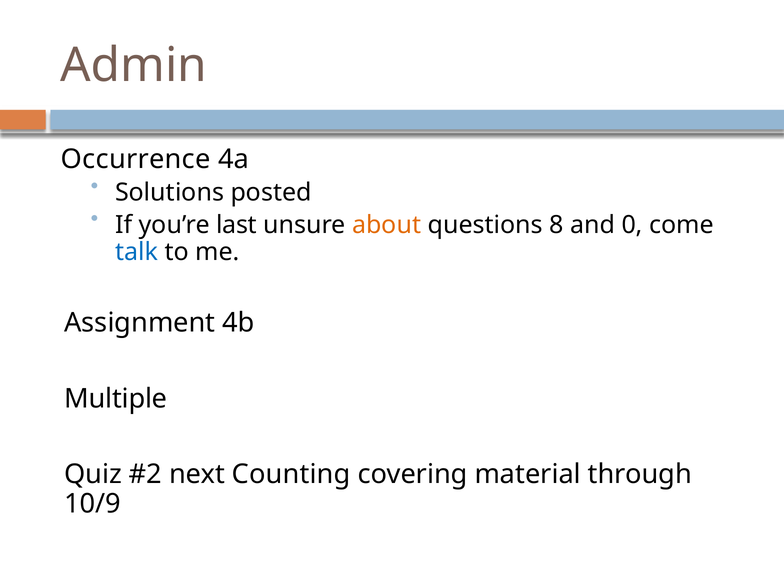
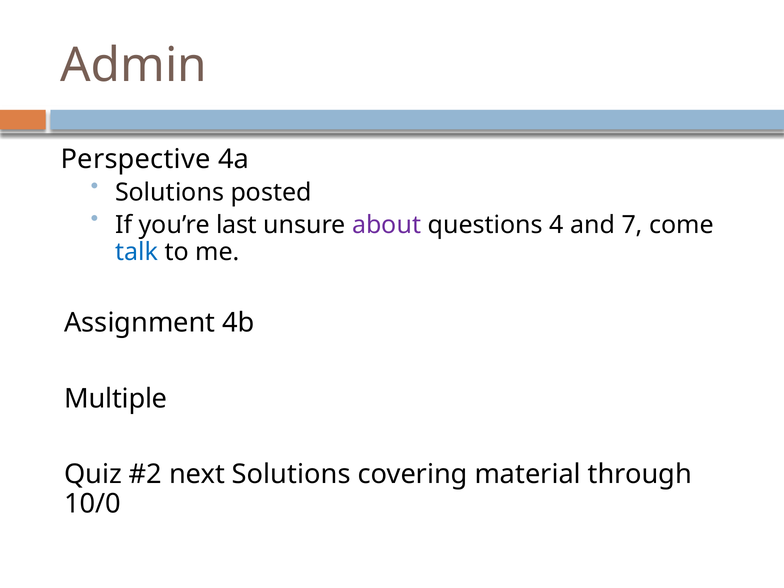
Occurrence: Occurrence -> Perspective (136, 159)
about colour: orange -> purple (387, 225)
8: 8 -> 4 (556, 225)
0: 0 -> 7 (632, 225)
next Counting: Counting -> Solutions (291, 474)
10/9: 10/9 -> 10/0 (93, 504)
